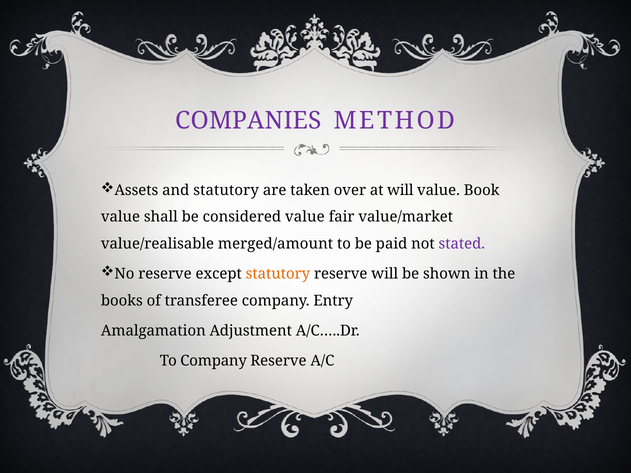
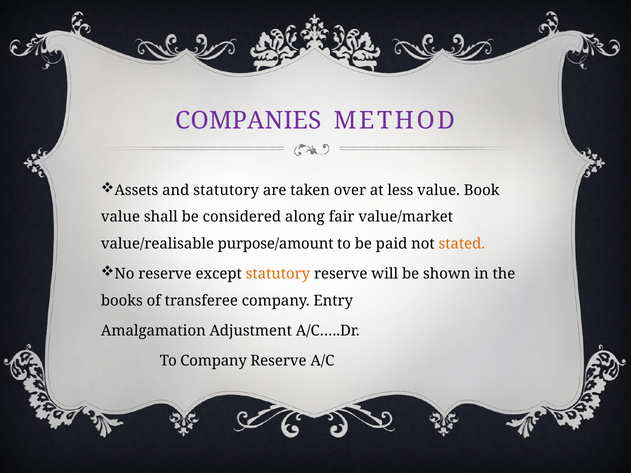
at will: will -> less (400, 190)
considered value: value -> along (305, 217)
merged/amount: merged/amount -> purpose/amount (276, 244)
stated colour: purple -> orange (462, 244)
